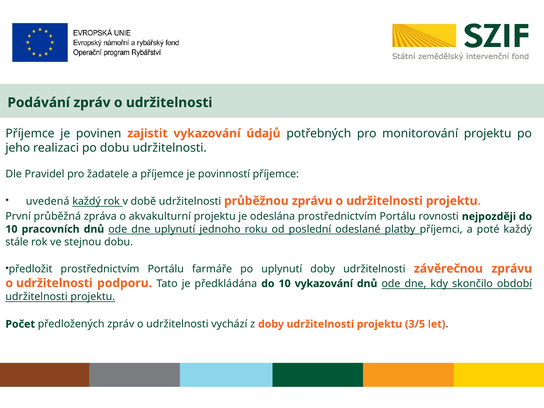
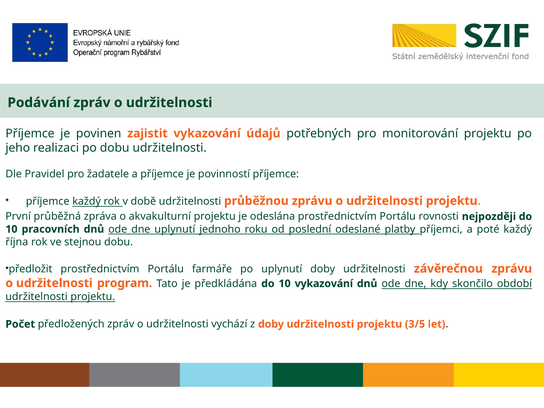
uvedená: uvedená -> příjemce (48, 201)
stále: stále -> října (17, 242)
podporu: podporu -> program (125, 283)
